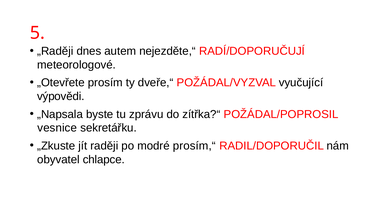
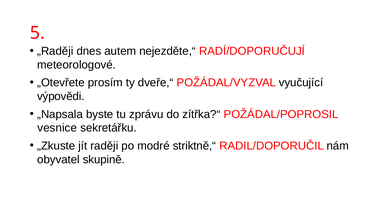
prosím,“: prosím,“ -> striktně,“ (194, 145)
chlapce: chlapce -> skupině (104, 159)
